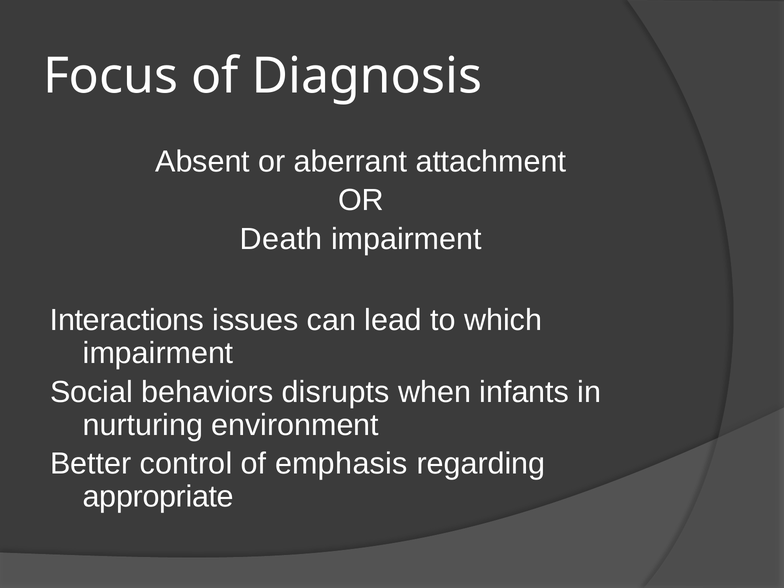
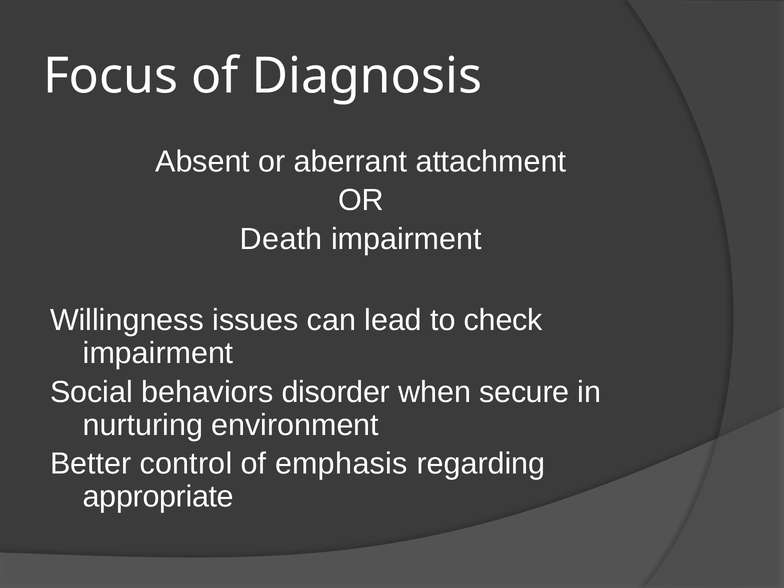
Interactions: Interactions -> Willingness (127, 320)
which: which -> check (503, 320)
disrupts: disrupts -> disorder (336, 392)
infants: infants -> secure (524, 392)
